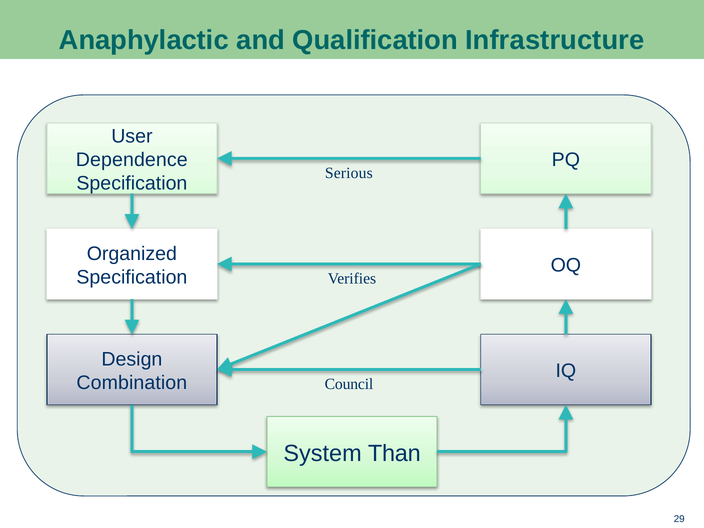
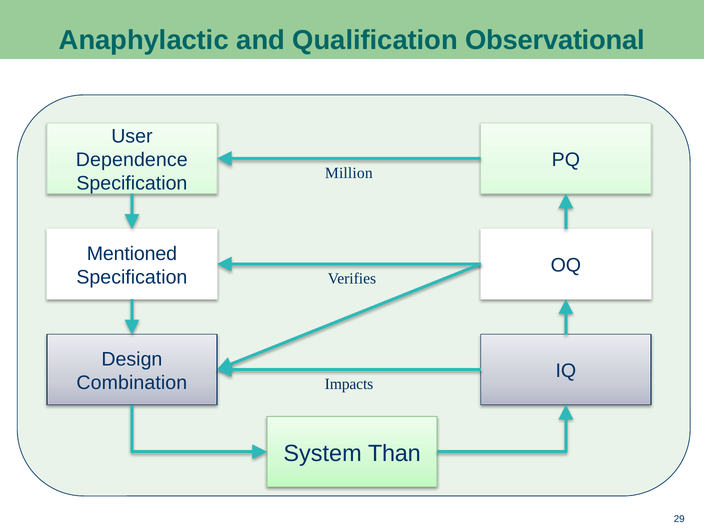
Infrastructure: Infrastructure -> Observational (555, 40)
Serious: Serious -> Million (349, 173)
Organized: Organized -> Mentioned (132, 254)
Council: Council -> Impacts (349, 384)
